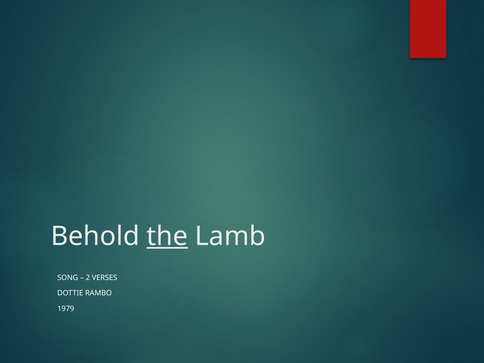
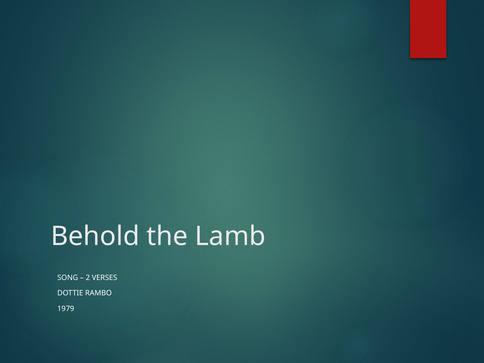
the underline: present -> none (167, 236)
